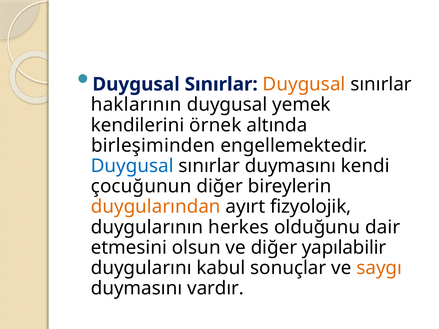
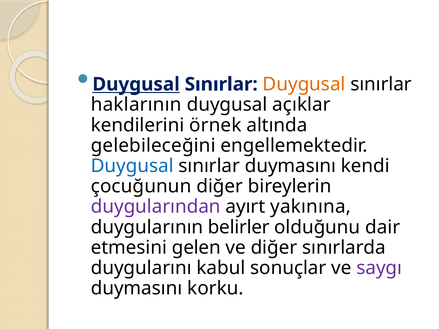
Duygusal underline: none -> present (136, 84)
yemek: yemek -> açıklar (301, 105)
birleşiminden: birleşiminden -> gelebileceğini (153, 146)
duygularından colour: orange -> purple (156, 207)
fizyolojik: fizyolojik -> yakınına (311, 207)
herkes: herkes -> belirler (239, 227)
olsun: olsun -> gelen (196, 248)
yapılabilir: yapılabilir -> sınırlarda (344, 248)
saygı colour: orange -> purple (379, 268)
vardır: vardır -> korku (215, 289)
